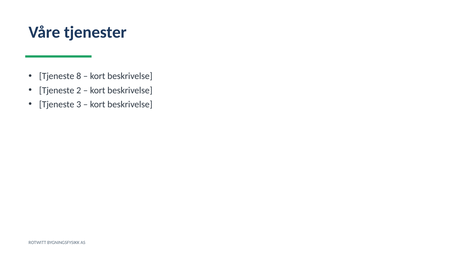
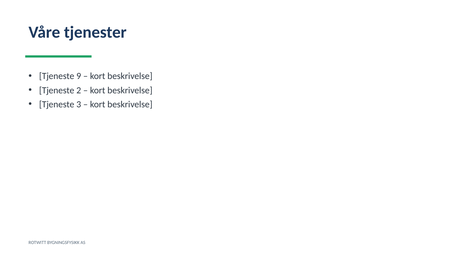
8: 8 -> 9 (79, 76)
